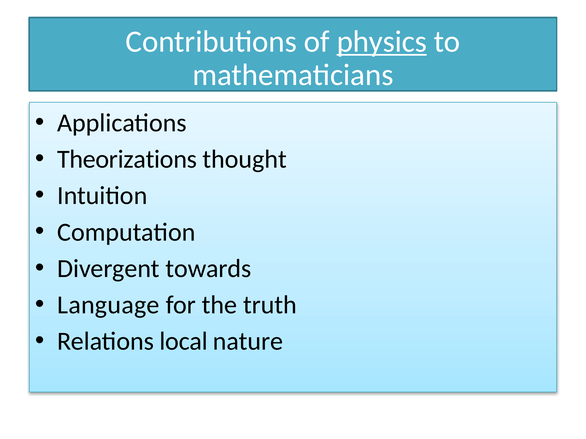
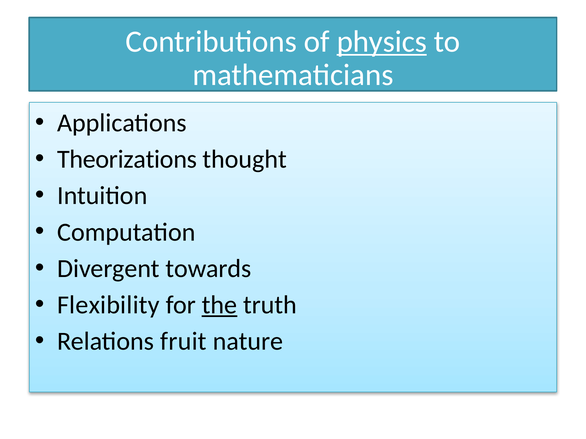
Language: Language -> Flexibility (108, 305)
the underline: none -> present (219, 305)
local: local -> fruit (183, 342)
